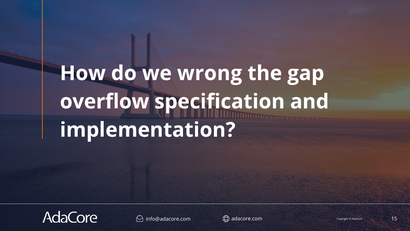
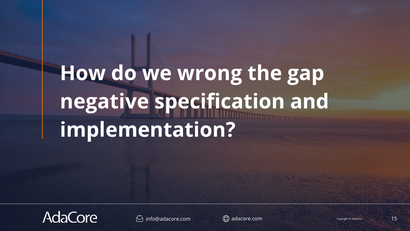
overflow: overflow -> negative (104, 101)
